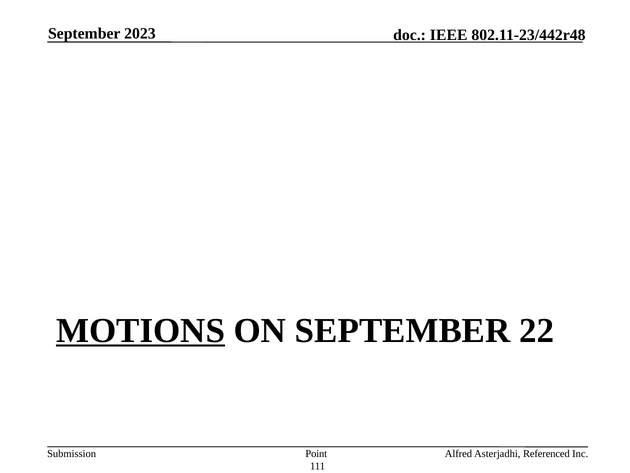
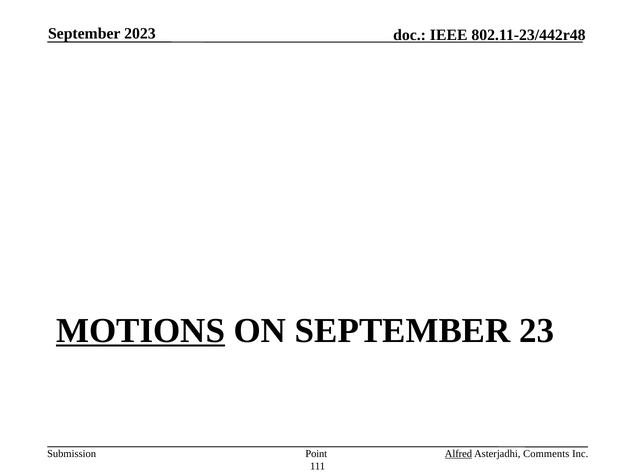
22: 22 -> 23 (537, 330)
Alfred underline: none -> present (458, 453)
Referenced: Referenced -> Comments (546, 453)
